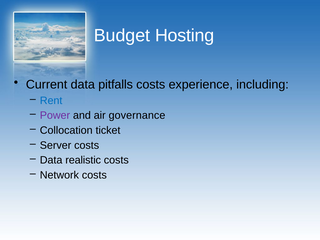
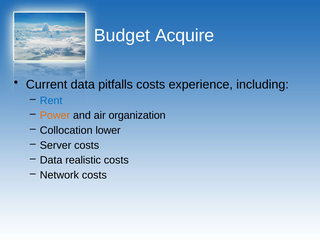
Hosting: Hosting -> Acquire (185, 36)
Power colour: purple -> orange (55, 115)
governance: governance -> organization (137, 115)
ticket: ticket -> lower (108, 130)
